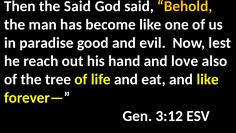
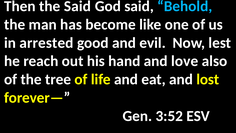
Behold colour: yellow -> light blue (185, 6)
paradise: paradise -> arrested (46, 43)
and like: like -> lost (208, 79)
3:12: 3:12 -> 3:52 (169, 116)
